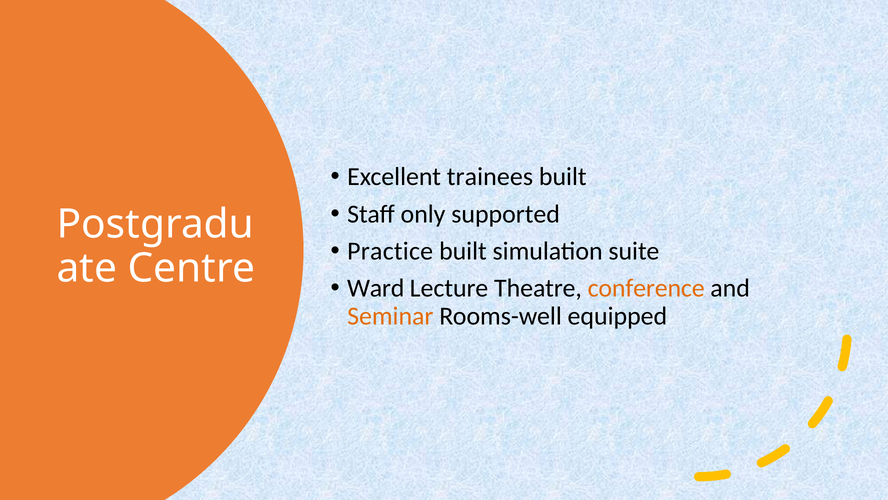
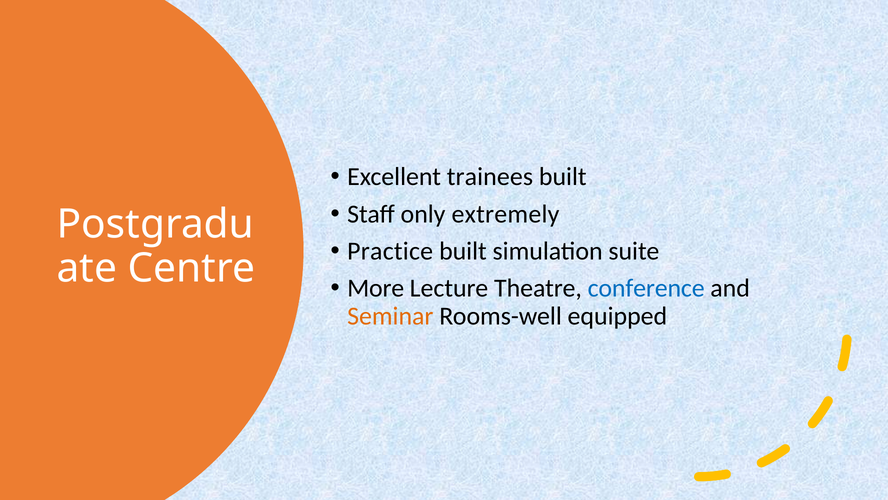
supported: supported -> extremely (505, 214)
Ward: Ward -> More (376, 288)
conference colour: orange -> blue (646, 288)
